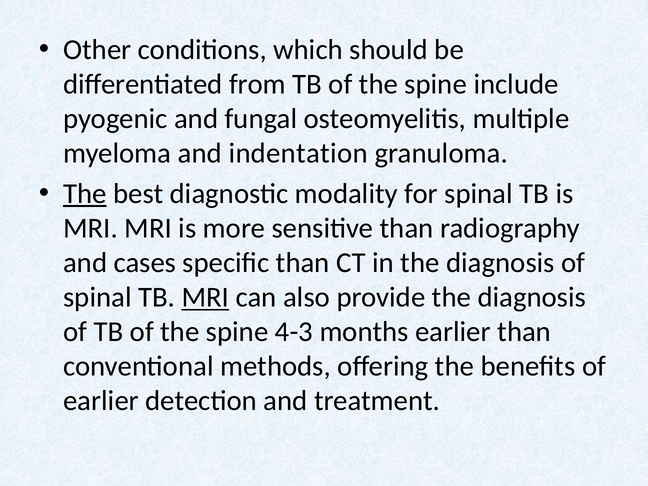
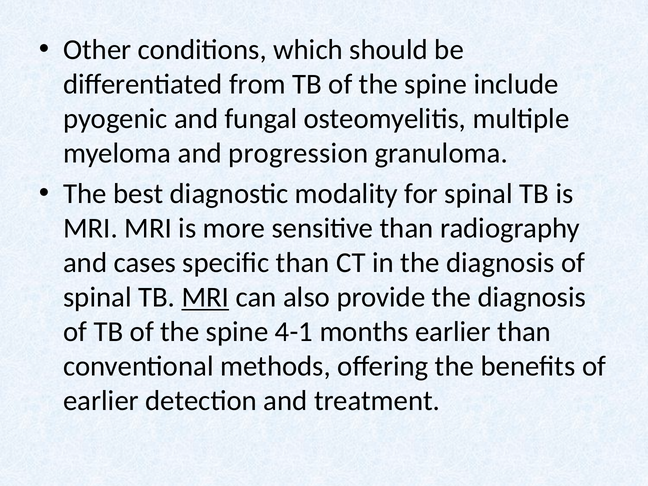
indentation: indentation -> progression (298, 153)
The underline: present -> none (85, 194)
4-3: 4-3 -> 4-1 (294, 332)
